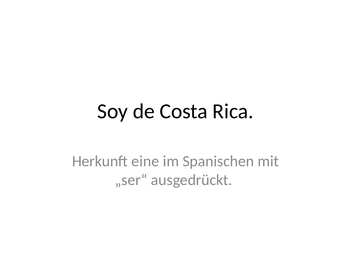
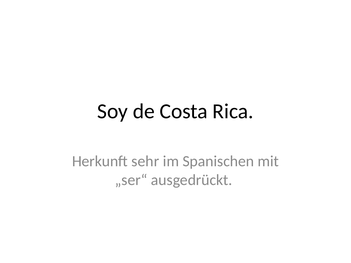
eine: eine -> sehr (145, 161)
